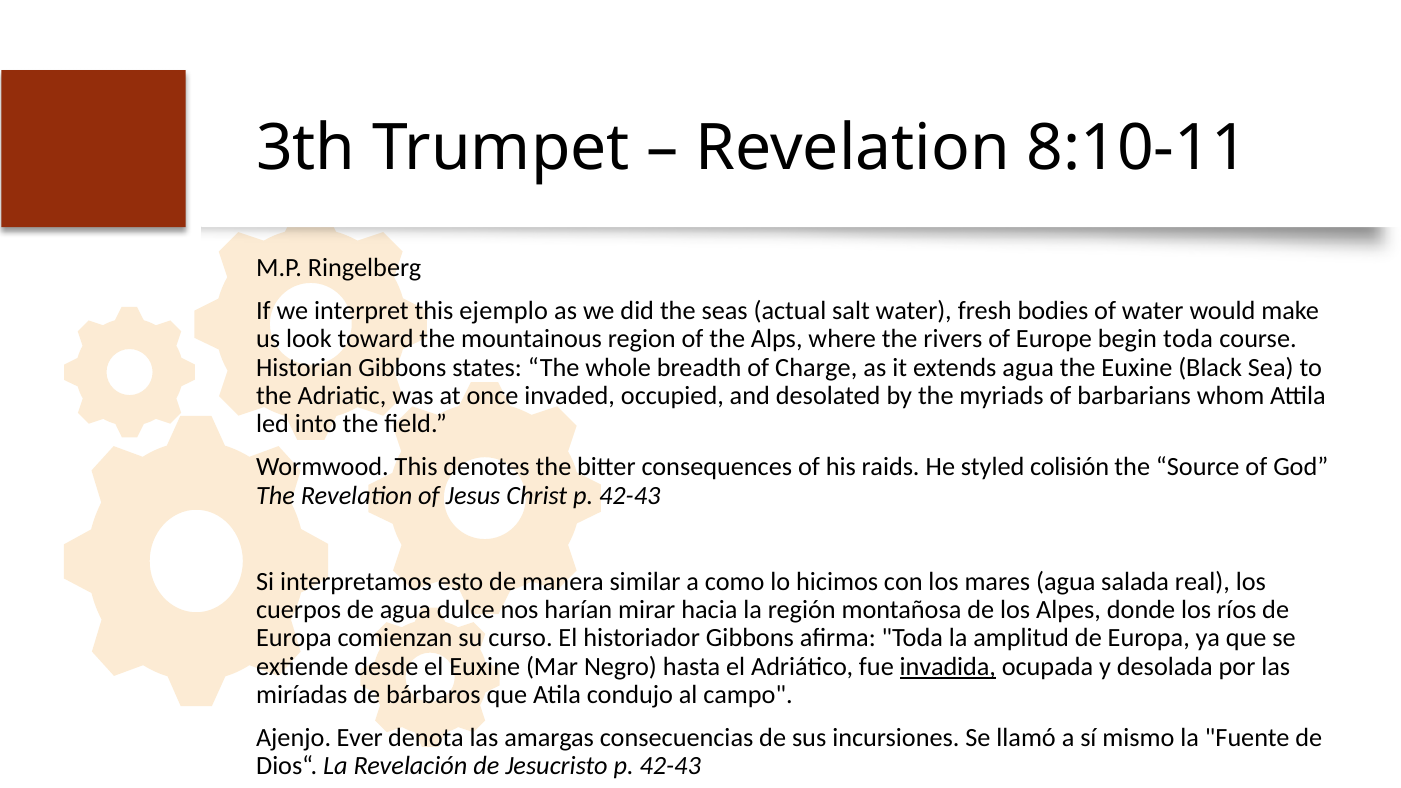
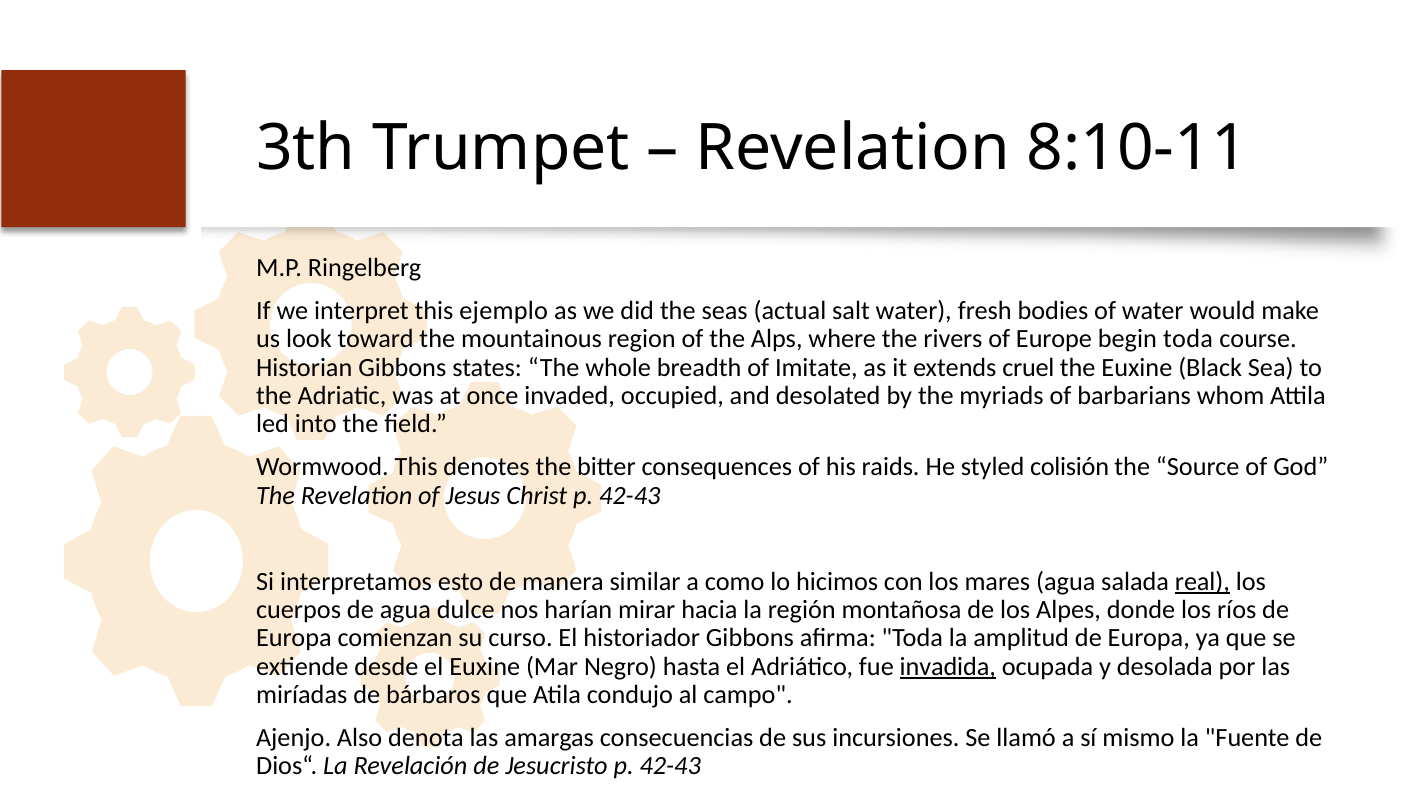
Charge: Charge -> Imitate (816, 367)
extends agua: agua -> cruel (1028, 367)
real underline: none -> present (1202, 581)
Ever: Ever -> Also (360, 738)
